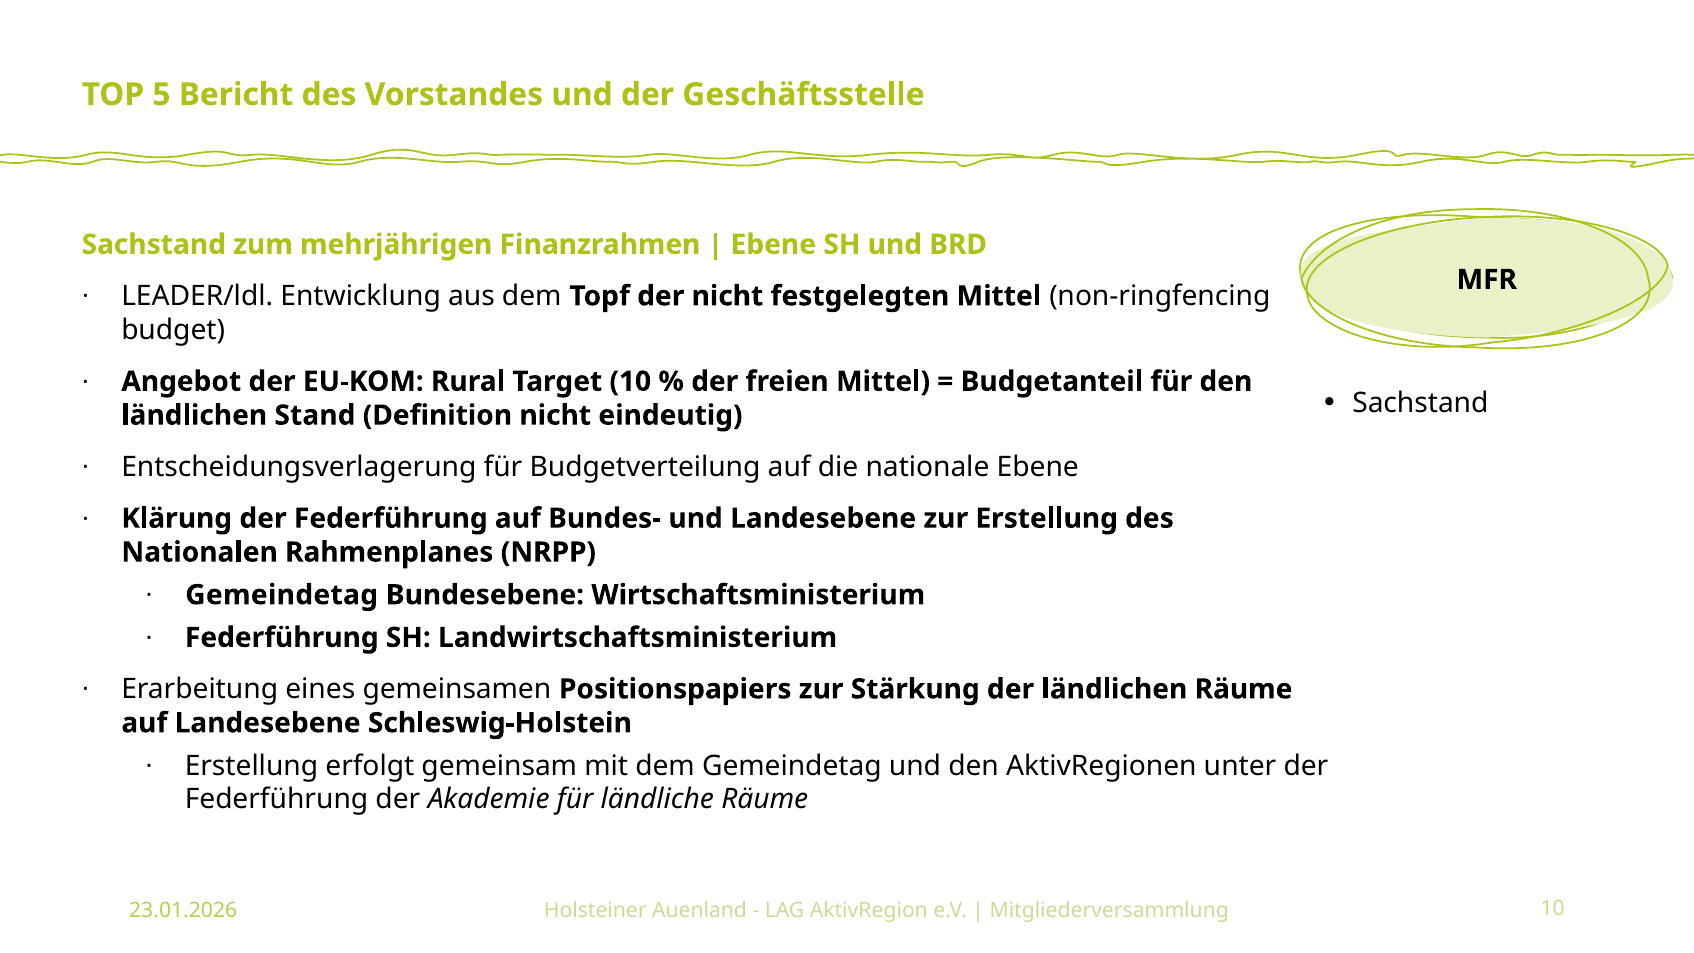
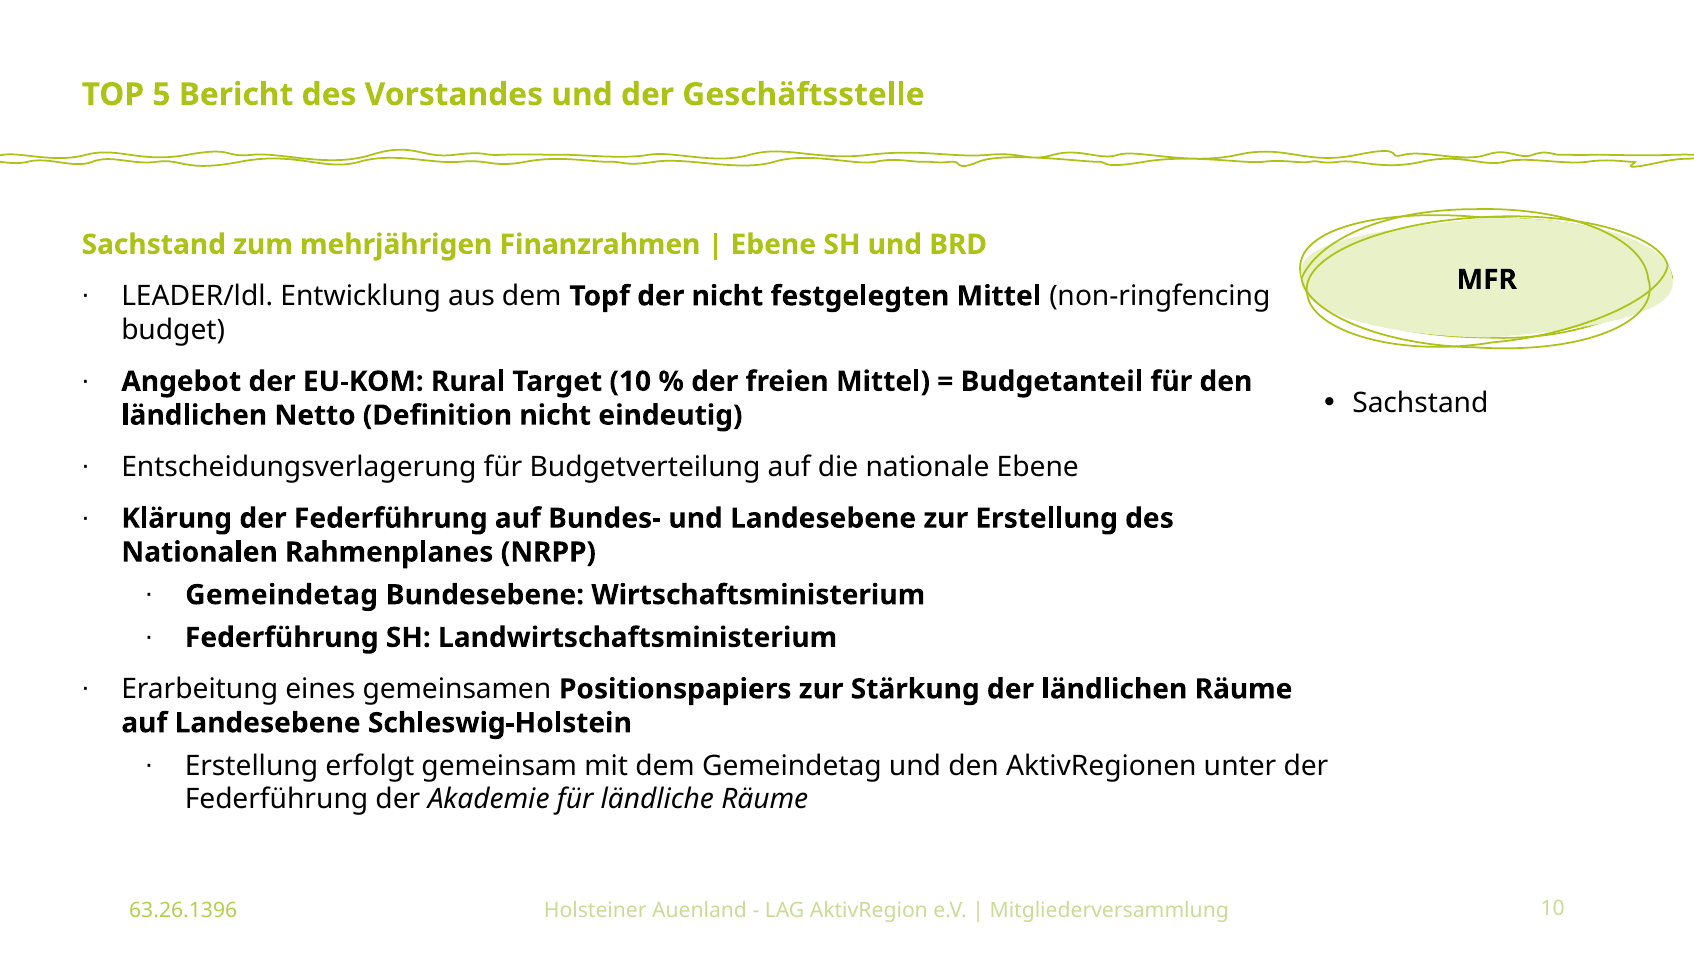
Stand: Stand -> Netto (315, 415)
23.01.2026: 23.01.2026 -> 63.26.1396 (183, 910)
